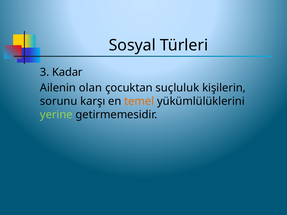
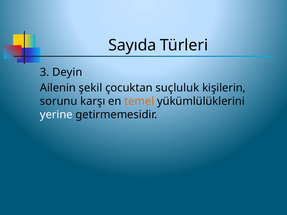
Sosyal: Sosyal -> Sayıda (132, 45)
Kadar: Kadar -> Deyin (67, 72)
olan: olan -> şekil (90, 88)
yerine colour: light green -> white (56, 115)
